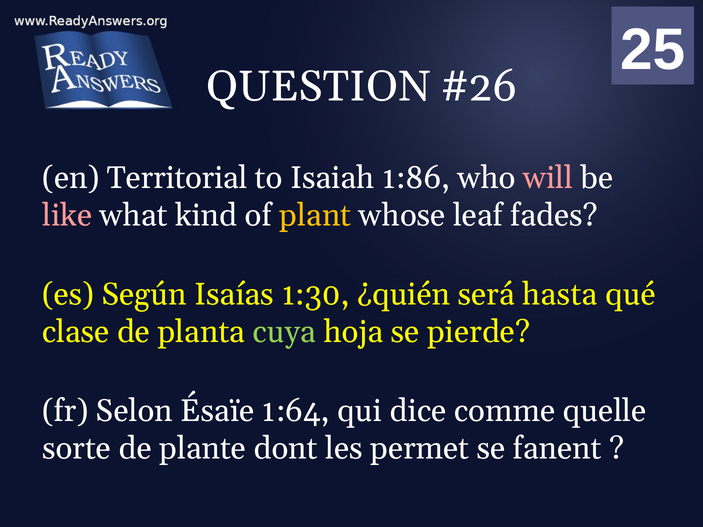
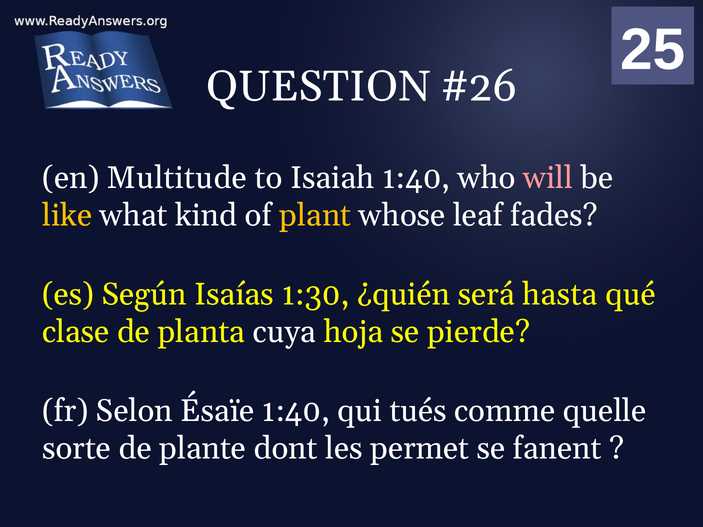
Territorial: Territorial -> Multitude (177, 178)
Isaiah 1:86: 1:86 -> 1:40 (416, 178)
like colour: pink -> yellow (67, 215)
cuya colour: light green -> white (284, 332)
Ésaïe 1:64: 1:64 -> 1:40 (296, 411)
dice: dice -> tués (418, 411)
